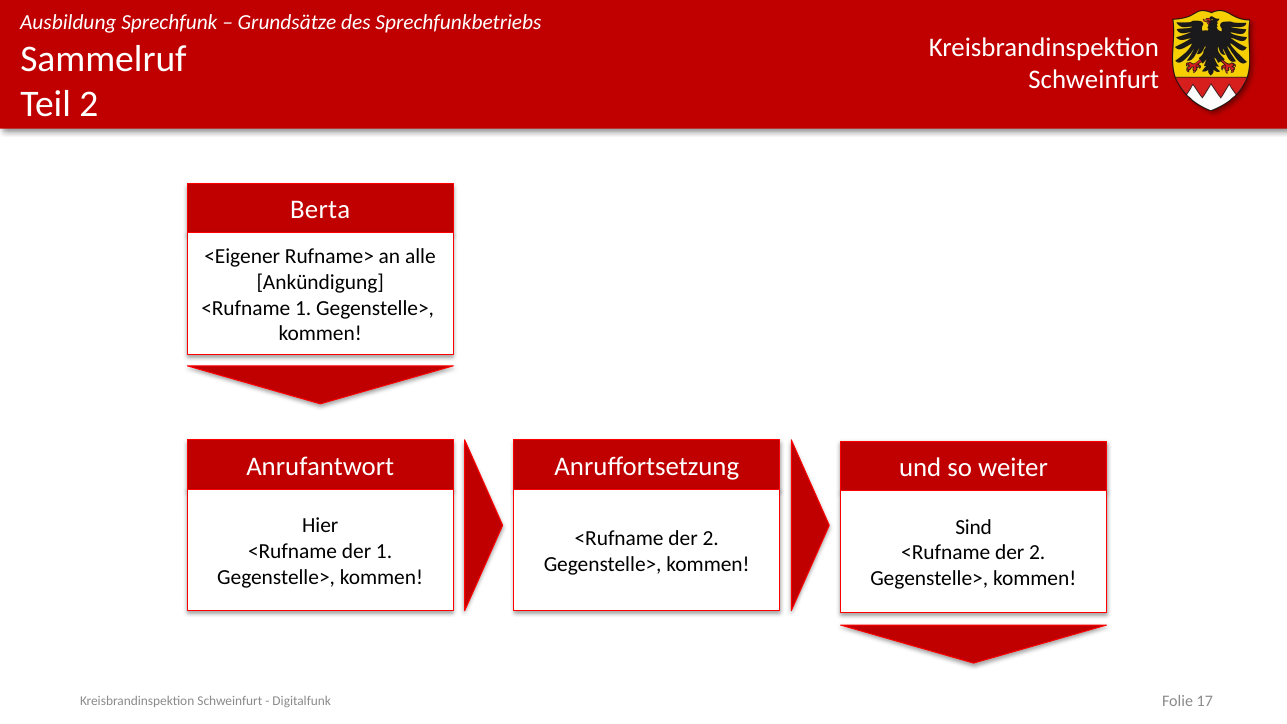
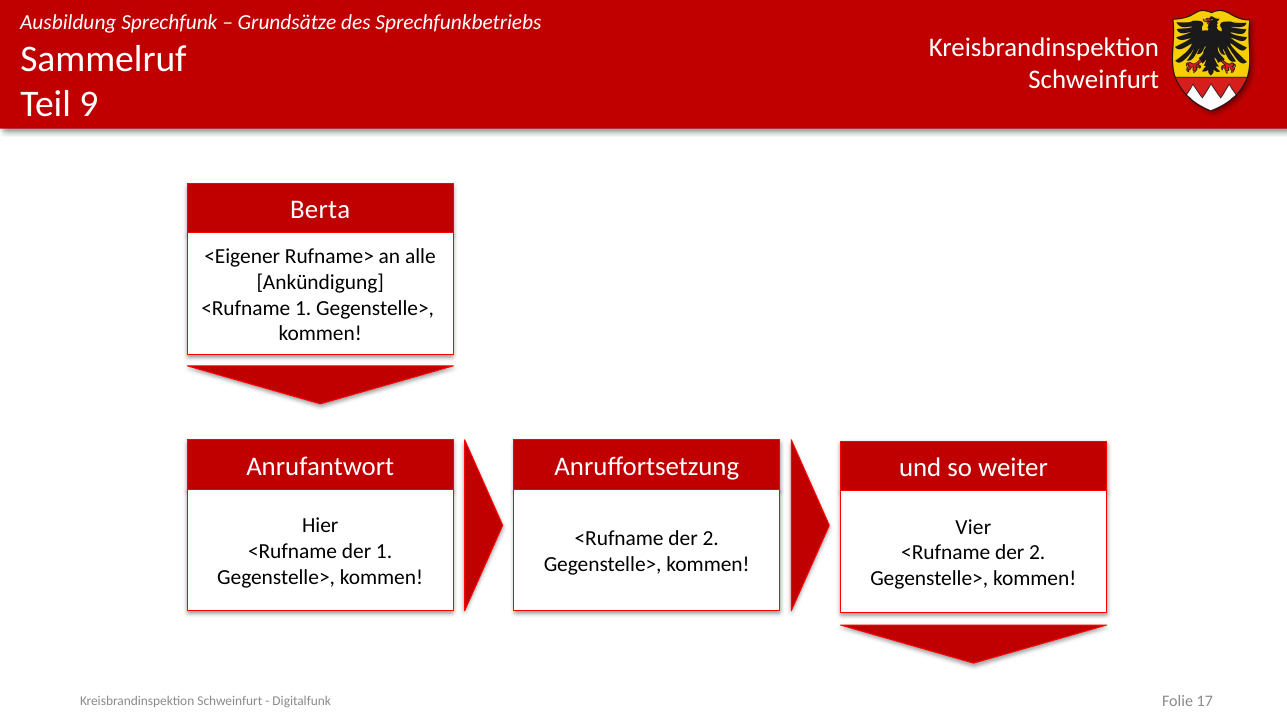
Teil 2: 2 -> 9 (89, 104)
Sind: Sind -> Vier (973, 527)
